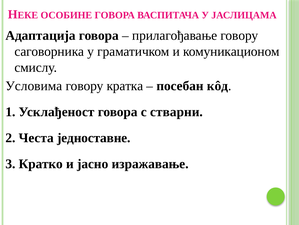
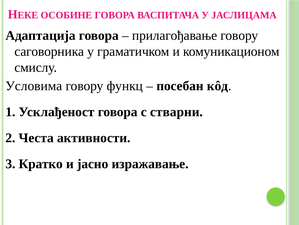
кратка: кратка -> функц (125, 86)
једноставне: једноставне -> активности (94, 138)
